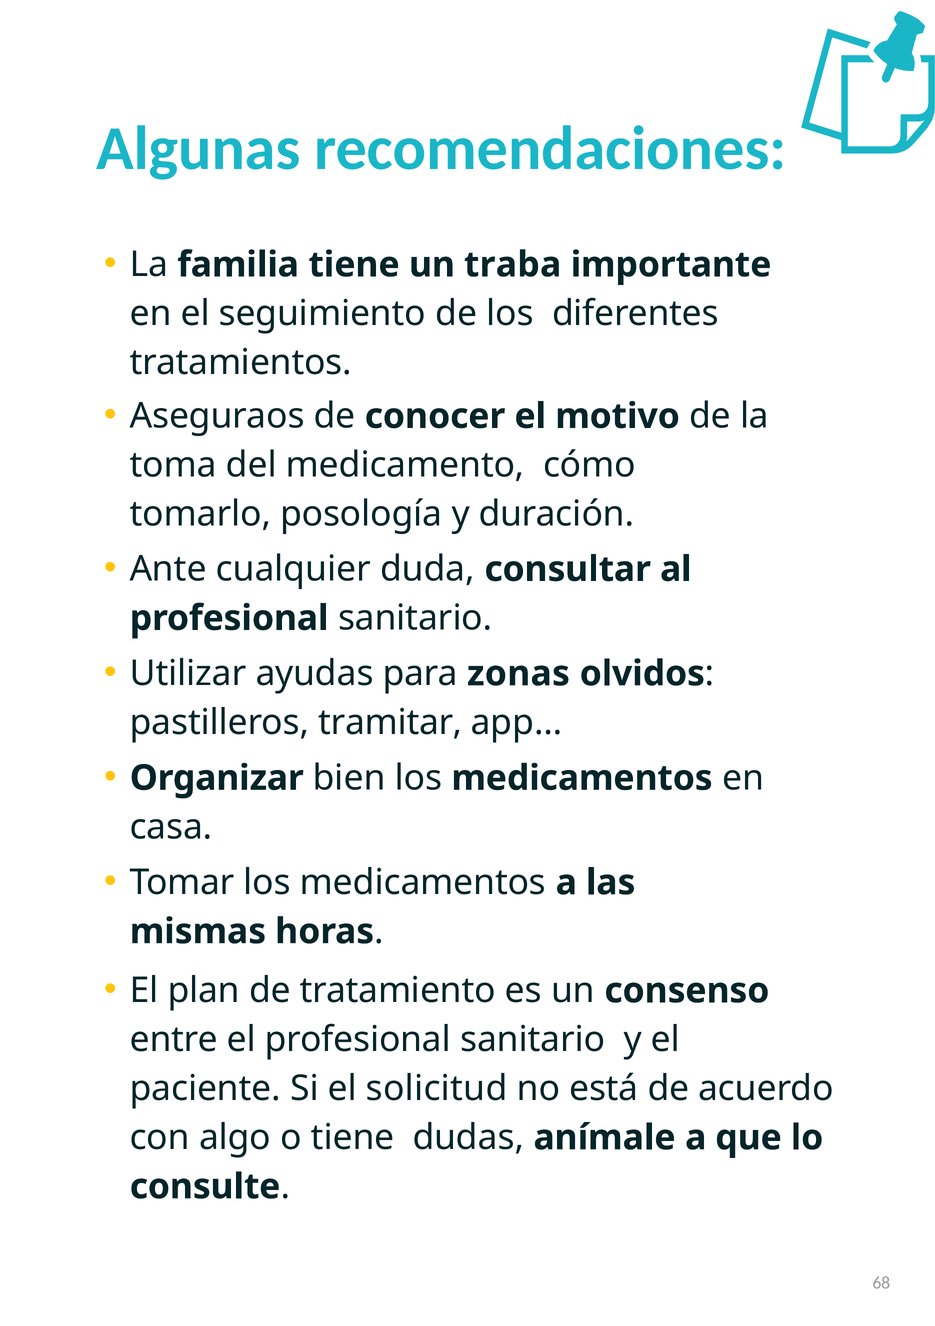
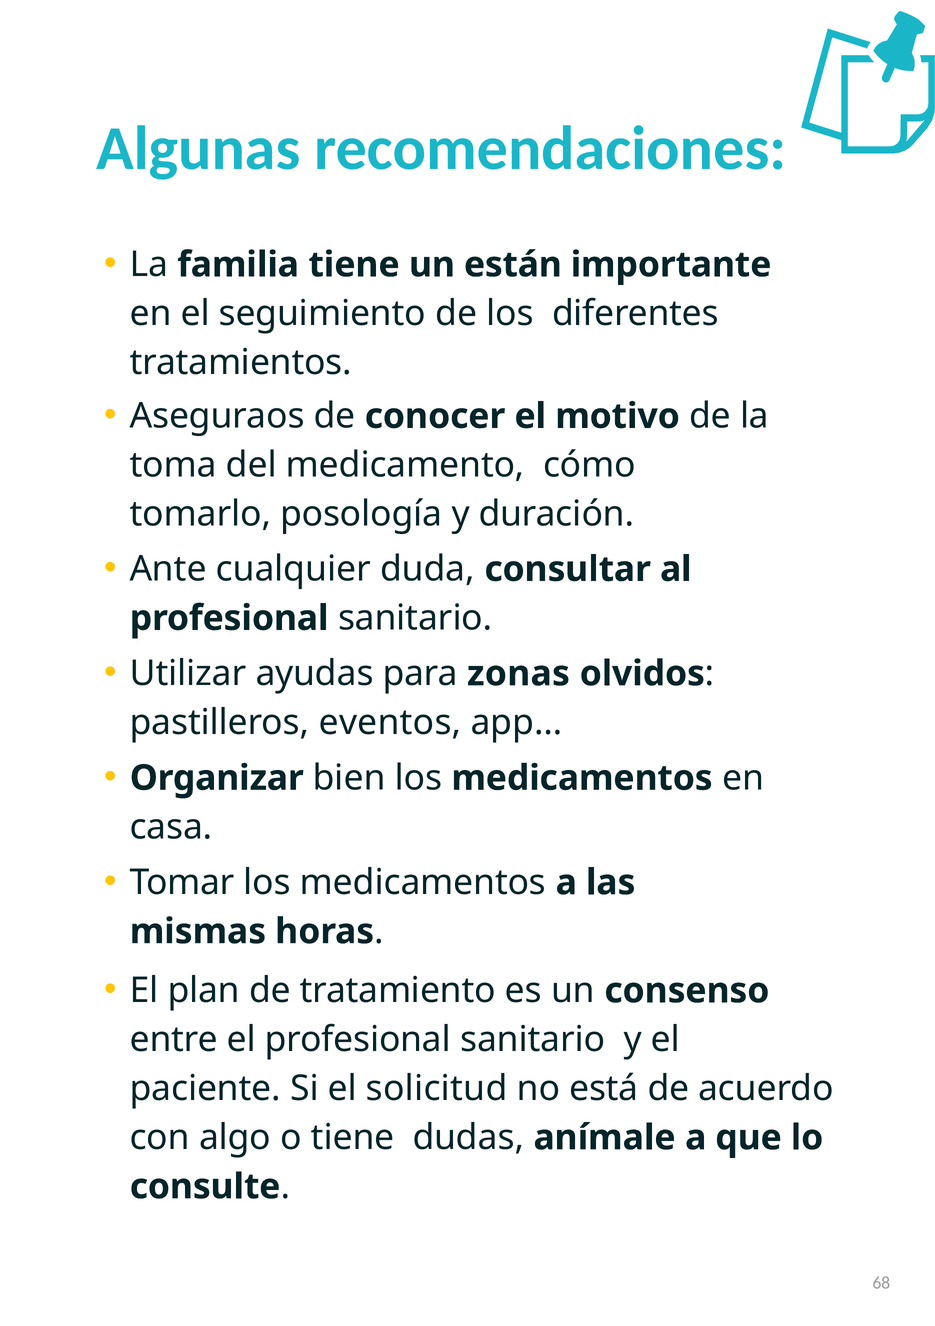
traba: traba -> están (513, 265)
tramitar: tramitar -> eventos (390, 722)
